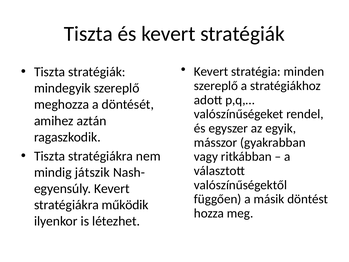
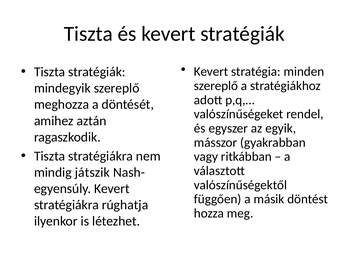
működik: működik -> rúghatja (125, 205)
